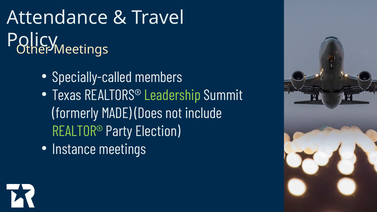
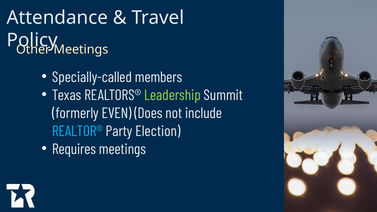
MADE: MADE -> EVEN (117, 113)
REALTOR® colour: light green -> light blue (78, 131)
Instance: Instance -> Requires (74, 149)
